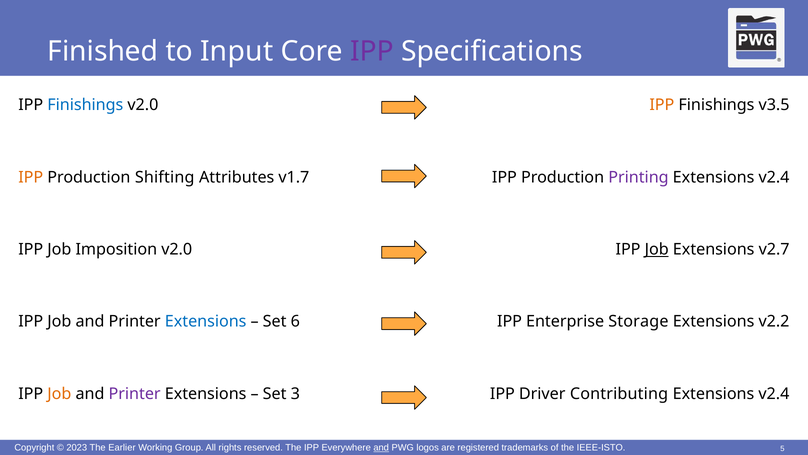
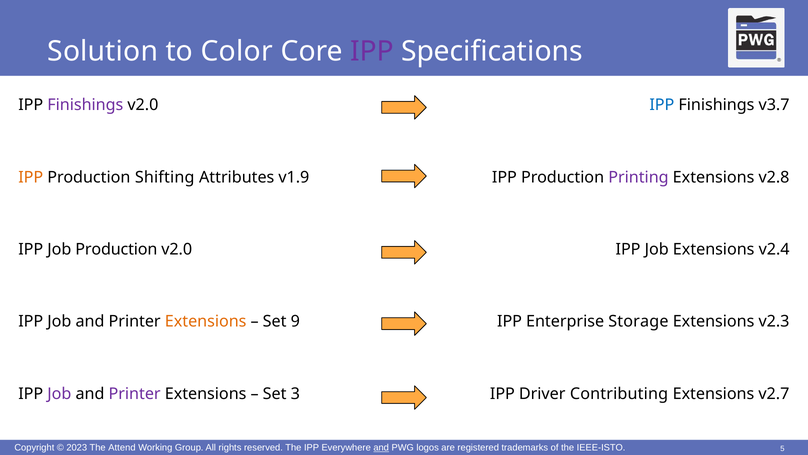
Finished: Finished -> Solution (103, 51)
Input: Input -> Color (237, 51)
Finishings colour: blue -> purple (85, 105)
IPP colour: orange -> blue (662, 105)
v3.5: v3.5 -> v3.7 (774, 105)
v1.7: v1.7 -> v1.9 (294, 177)
v2.4: v2.4 -> v2.8 (774, 177)
Job Imposition: Imposition -> Production (116, 249)
Job underline: present -> none (657, 249)
v2.7: v2.7 -> v2.4 (774, 249)
Extensions colour: blue -> orange (206, 321)
6: 6 -> 9 (295, 321)
v2.2: v2.2 -> v2.3 (774, 321)
Job colour: orange -> purple (59, 393)
v2.4: v2.4 -> v2.7 (774, 393)
Earlier: Earlier -> Attend (122, 447)
